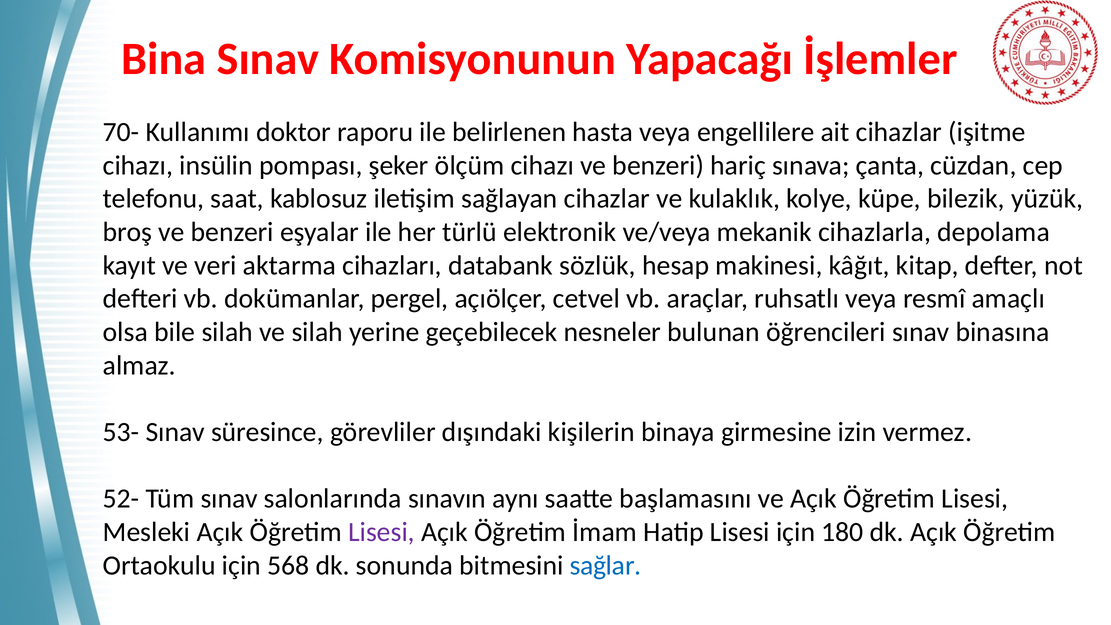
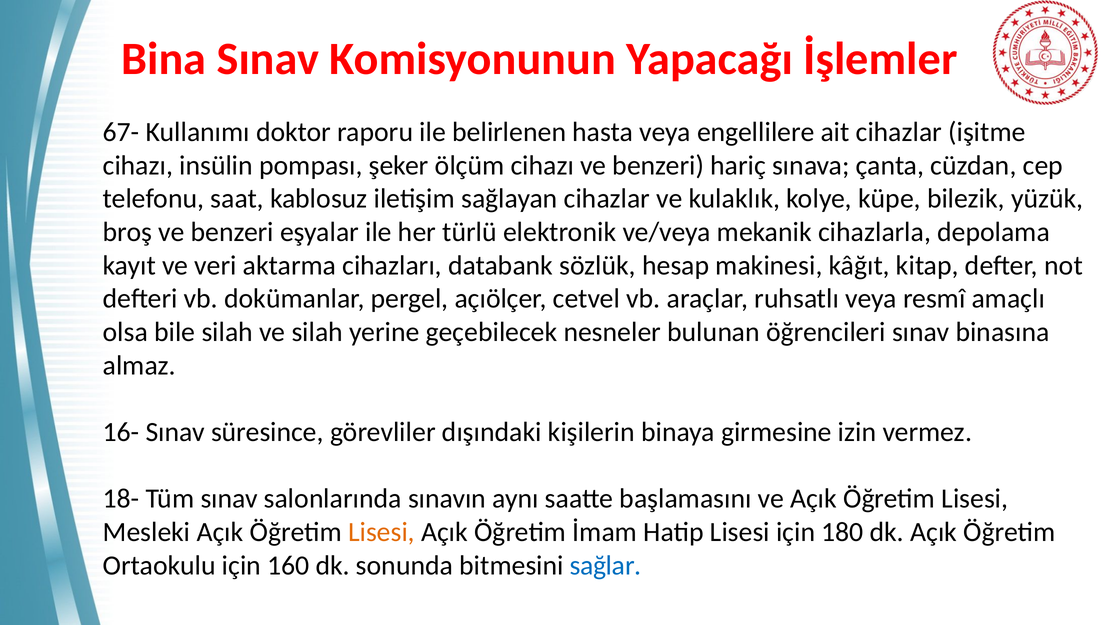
70-: 70- -> 67- (121, 132)
53-: 53- -> 16- (121, 432)
52-: 52- -> 18- (121, 499)
Lisesi colour: purple -> orange (381, 532)
568: 568 -> 160 (288, 565)
